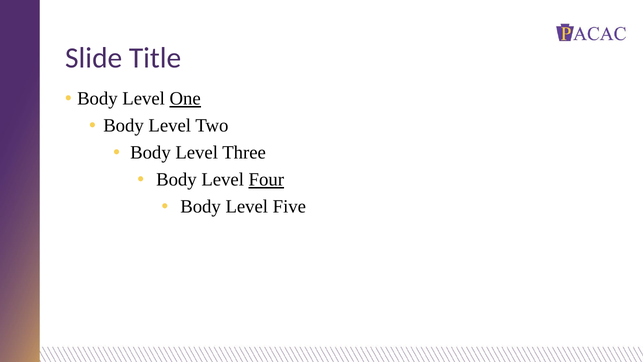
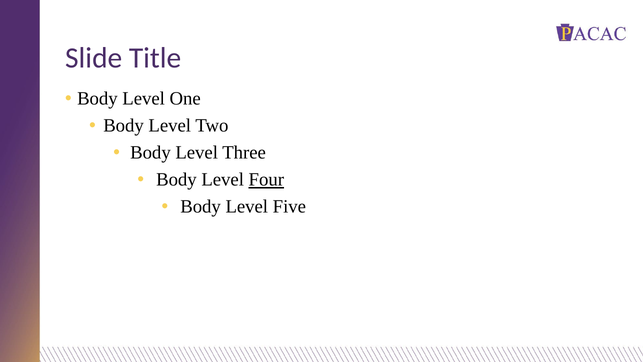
One underline: present -> none (185, 99)
